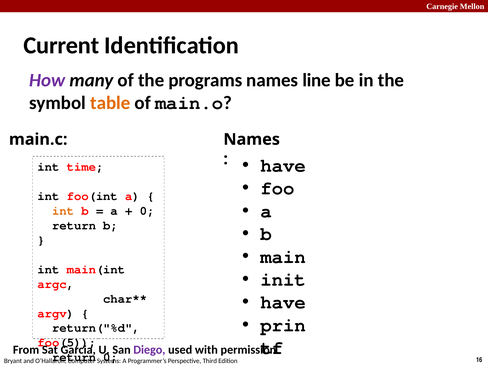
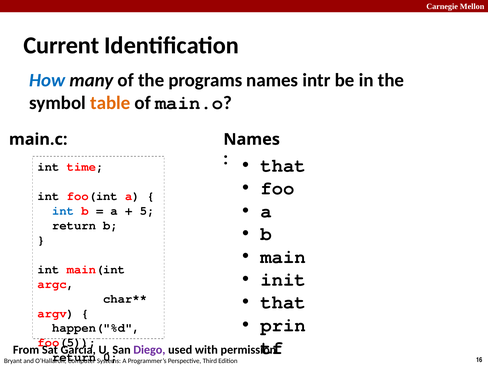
How colour: purple -> blue (47, 80)
line: line -> intr (316, 80)
have: have -> that (283, 166)
int colour: orange -> blue (63, 211)
0: 0 -> 5 (147, 211)
have: have -> that (283, 302)
return("%d: return("%d -> happen("%d (96, 328)
